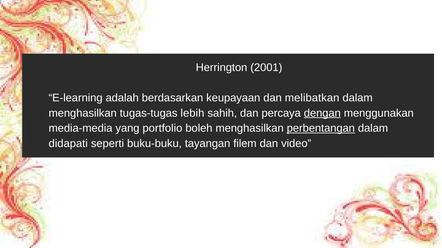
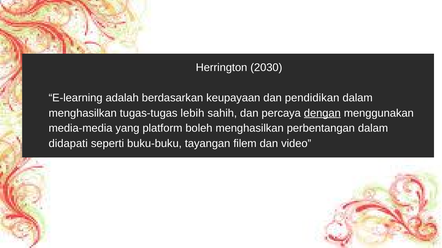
2001: 2001 -> 2030 (266, 68)
melibatkan: melibatkan -> pendidikan (312, 98)
portfolio: portfolio -> platform (162, 129)
perbentangan underline: present -> none (321, 129)
